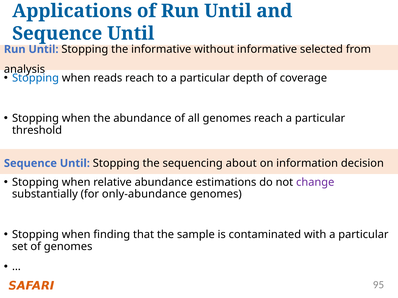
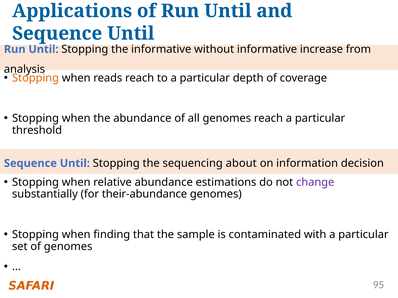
selected: selected -> increase (321, 49)
Stopping colour: blue -> orange (36, 78)
only-abundance: only-abundance -> their-abundance (144, 194)
